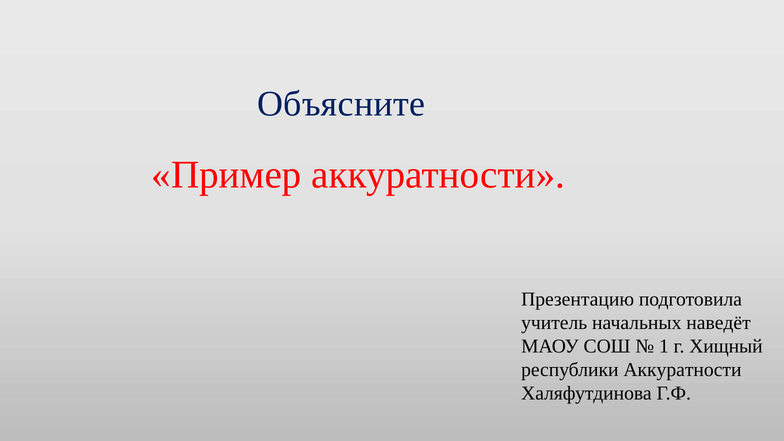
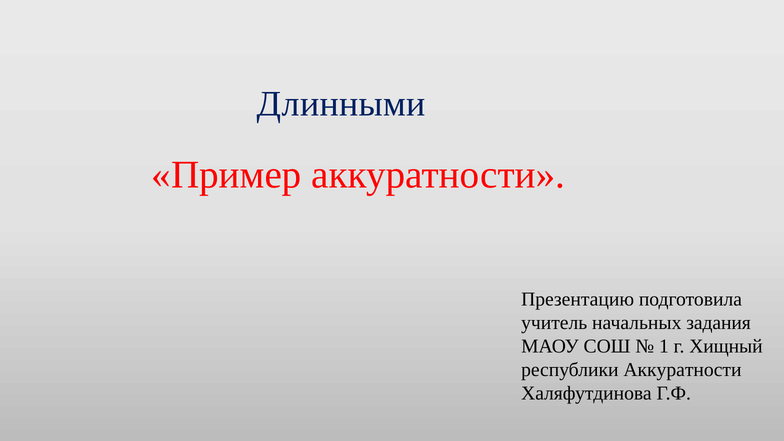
Объясните: Объясните -> Длинными (341, 104)
наведёт: наведёт -> задания (719, 323)
